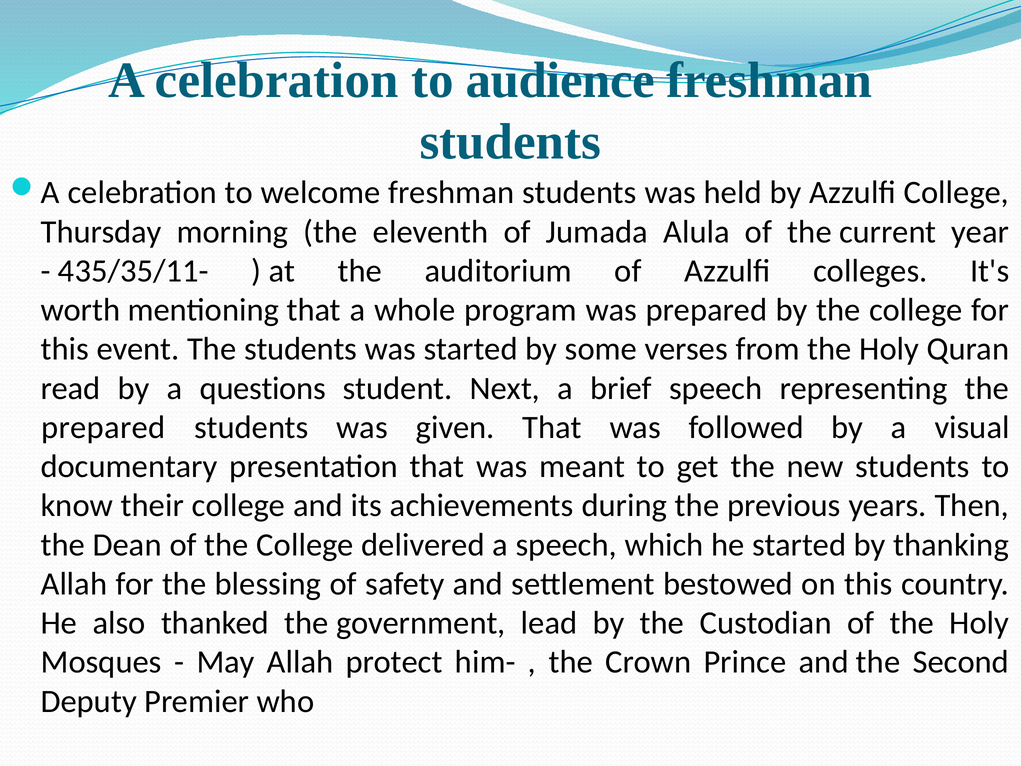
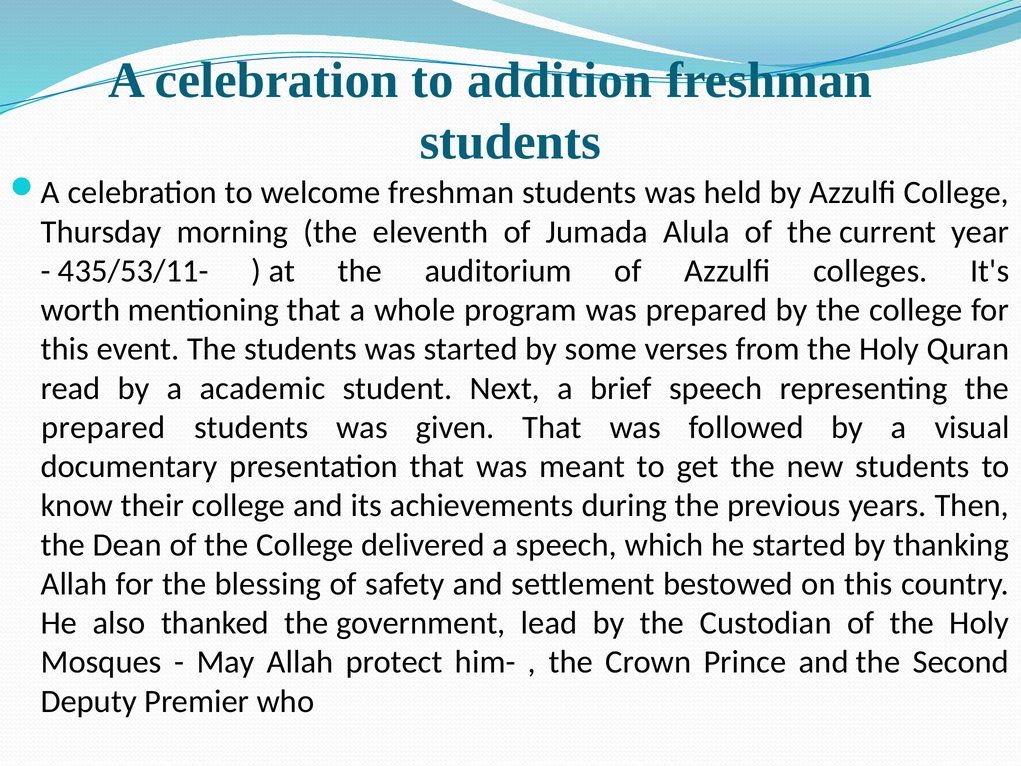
audience: audience -> addition (560, 80)
435/35/11-: 435/35/11- -> 435/53/11- (133, 271)
questions: questions -> academic (263, 388)
